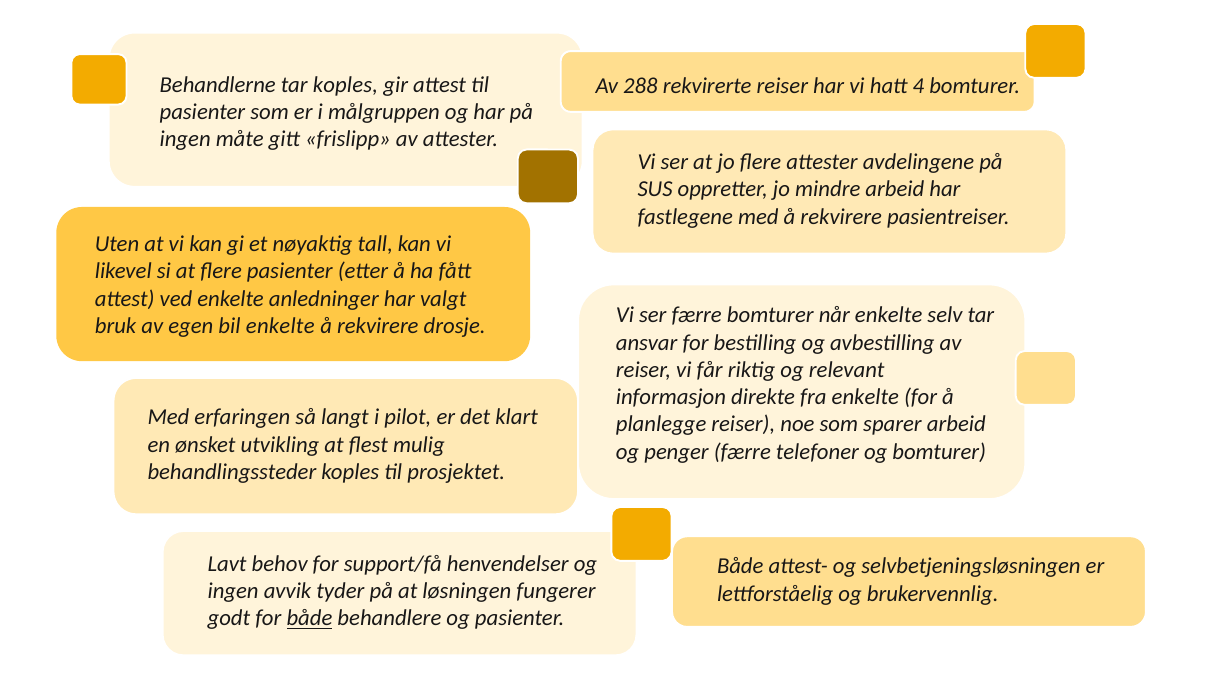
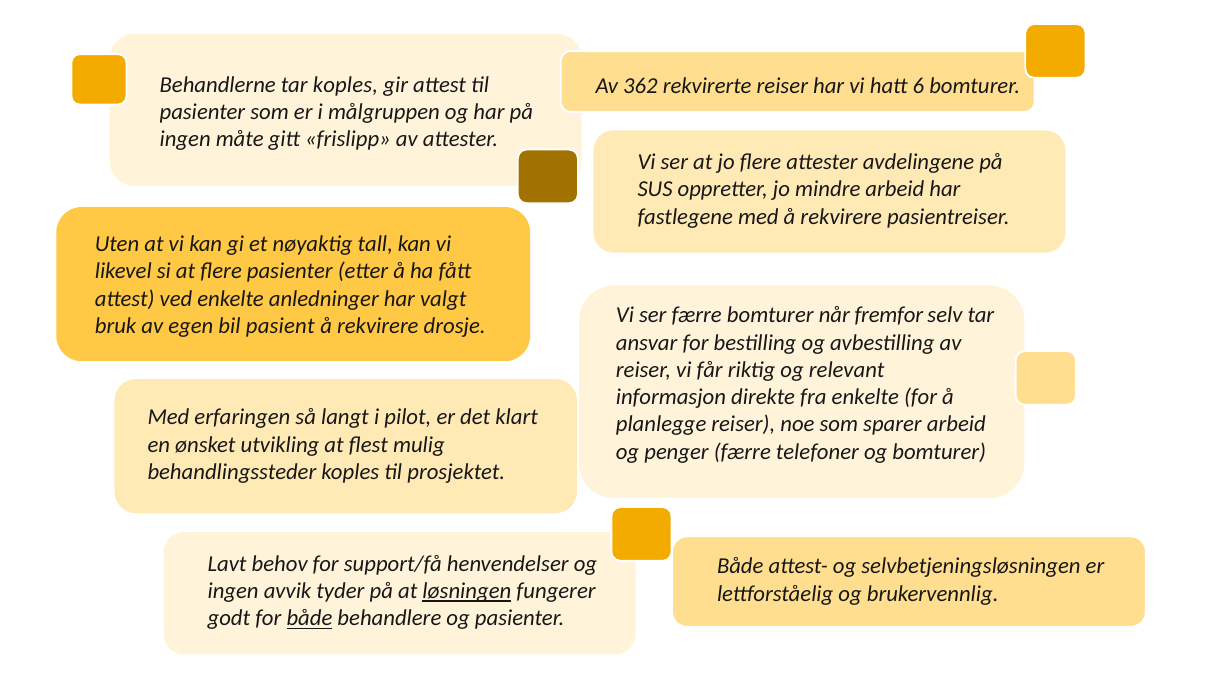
288: 288 -> 362 (640, 86)
4: 4 -> 6 (918, 86)
når enkelte: enkelte -> fremfor (889, 315)
bil enkelte: enkelte -> pasient (280, 326)
løsningen underline: none -> present (467, 591)
